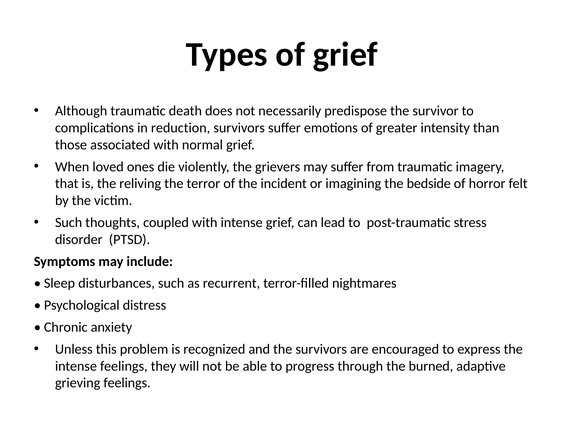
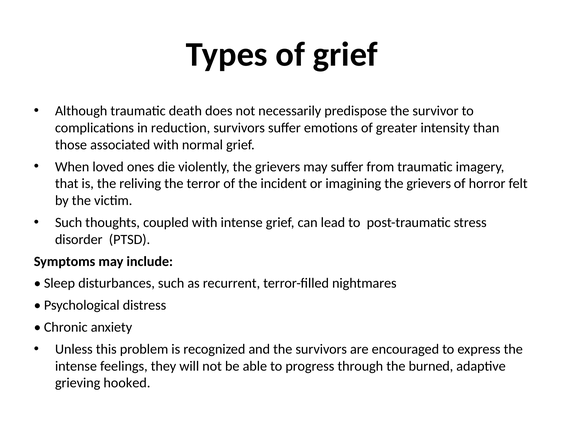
imagining the bedside: bedside -> grievers (429, 184)
grieving feelings: feelings -> hooked (127, 383)
